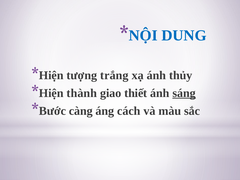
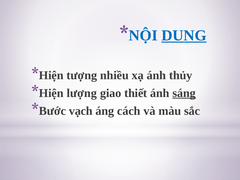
DUNG underline: none -> present (184, 35)
trắng: trắng -> nhiều (114, 75)
thành: thành -> lượng (82, 93)
càng: càng -> vạch (81, 111)
